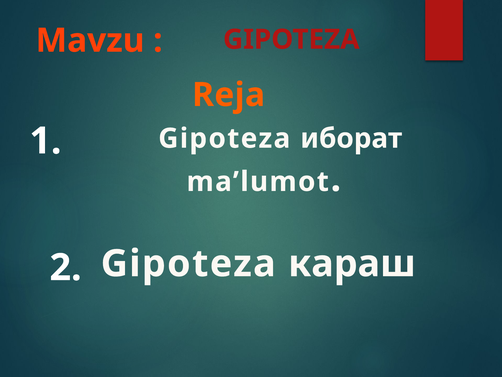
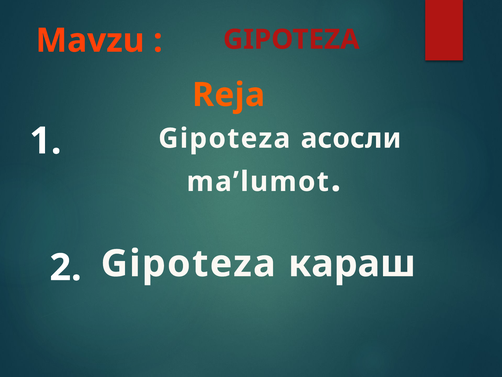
иборат: иборат -> асосли (351, 138)
